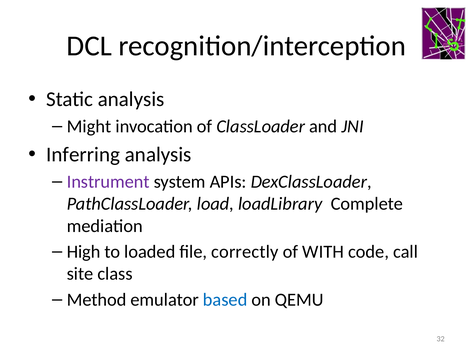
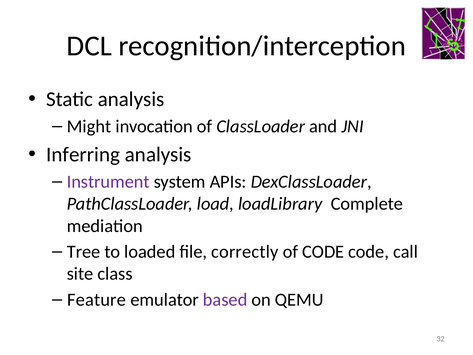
High: High -> Tree (84, 252)
of WITH: WITH -> CODE (323, 252)
Method: Method -> Feature (96, 299)
based colour: blue -> purple (225, 299)
